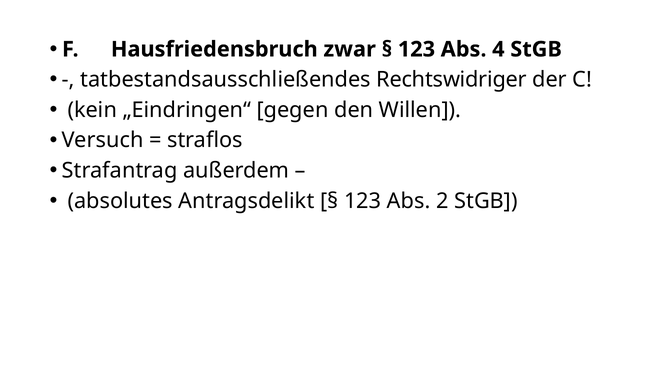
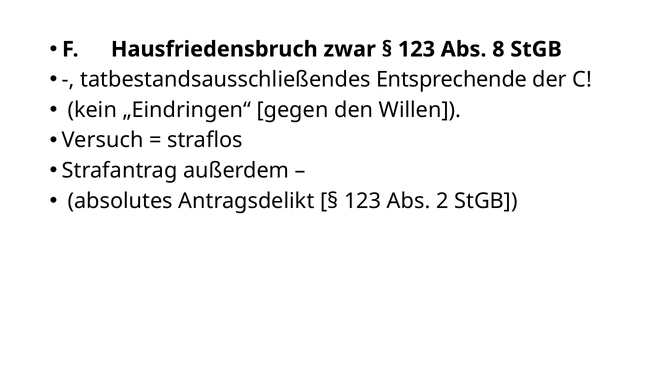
4: 4 -> 8 (498, 49)
Rechtswidriger: Rechtswidriger -> Entsprechende (452, 80)
